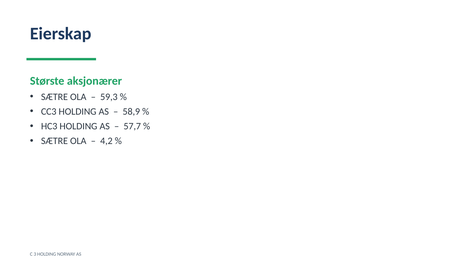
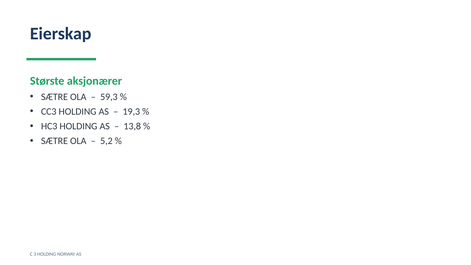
58,9: 58,9 -> 19,3 (131, 112)
57,7: 57,7 -> 13,8 (132, 126)
4,2: 4,2 -> 5,2 (106, 141)
